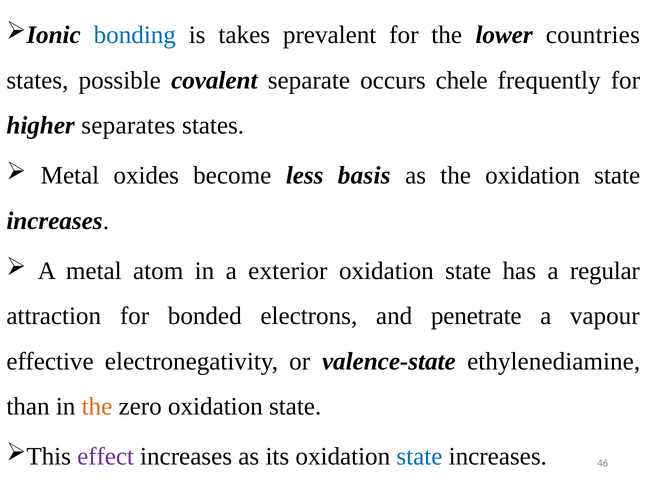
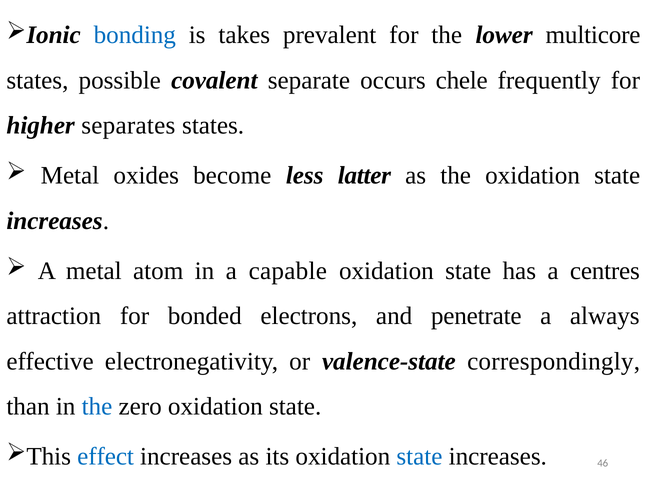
countries: countries -> multicore (593, 35)
basis: basis -> latter (364, 176)
exterior: exterior -> capable (288, 271)
regular: regular -> centres (605, 271)
vapour: vapour -> always (605, 316)
ethylenediamine: ethylenediamine -> correspondingly (554, 362)
the colour: orange -> blue (97, 407)
effect colour: purple -> blue (106, 457)
